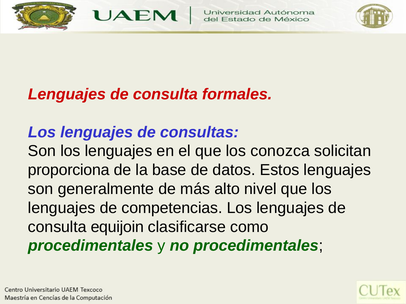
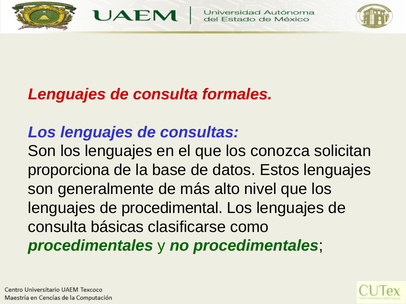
competencias: competencias -> procedimental (172, 208)
equijoin: equijoin -> básicas (117, 227)
